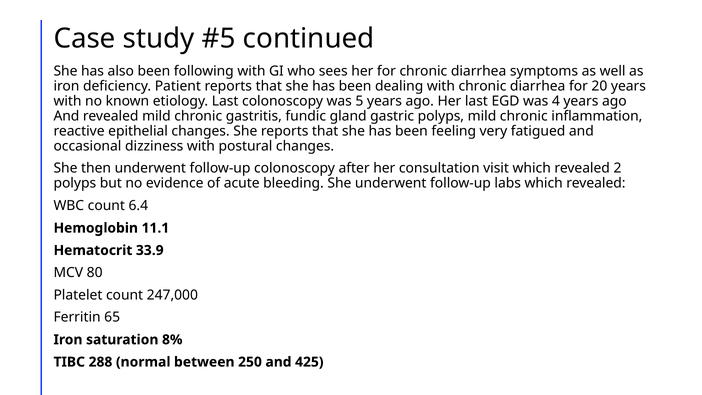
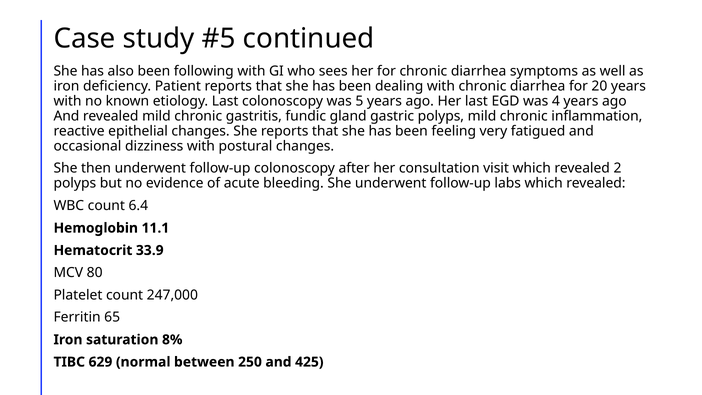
288: 288 -> 629 (100, 362)
